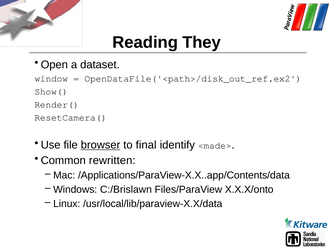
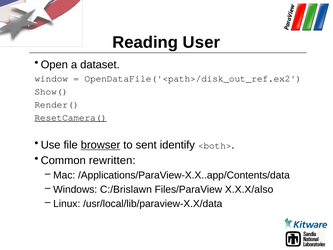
They: They -> User (201, 42)
ResetCamera( underline: none -> present (71, 117)
final: final -> sent (146, 145)
<made>: <made> -> <both> (215, 145)
X.X.X/onto: X.X.X/onto -> X.X.X/also (249, 189)
